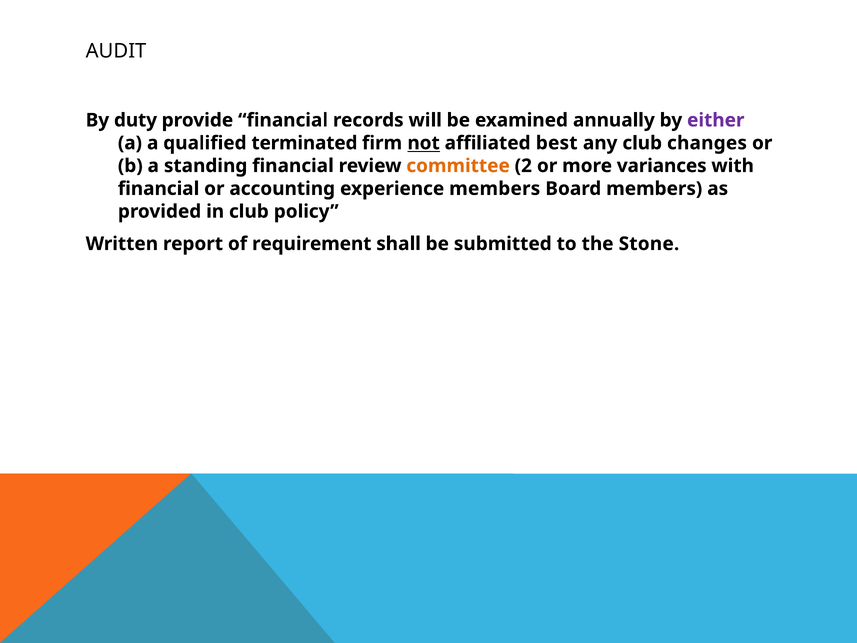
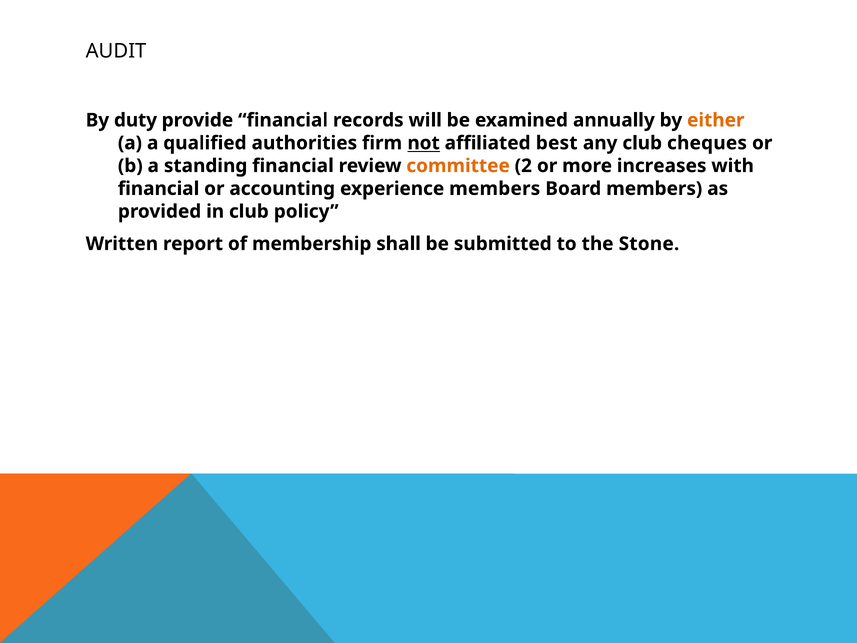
either colour: purple -> orange (716, 120)
terminated: terminated -> authorities (304, 143)
changes: changes -> cheques (707, 143)
variances: variances -> increases (662, 166)
requirement: requirement -> membership (312, 244)
